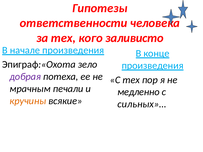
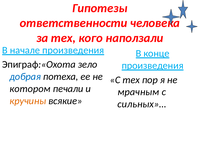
заливисто: заливисто -> наползали (134, 38)
добрая colour: purple -> blue (25, 77)
мрачным: мрачным -> котором (30, 89)
медленно: медленно -> мрачным (138, 92)
